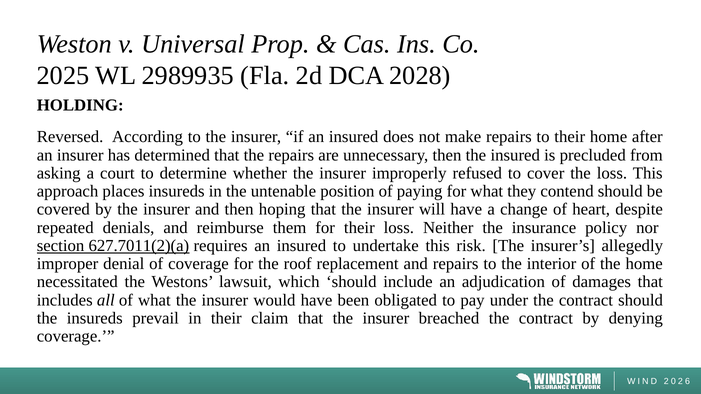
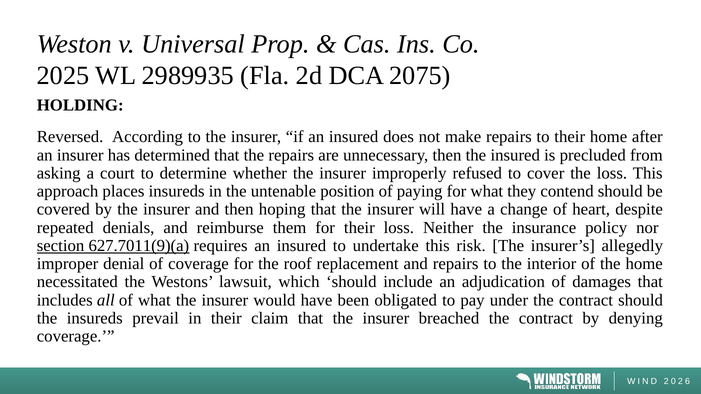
2028: 2028 -> 2075 (420, 75)
627.7011(2)(a: 627.7011(2)(a -> 627.7011(9)(a (139, 246)
